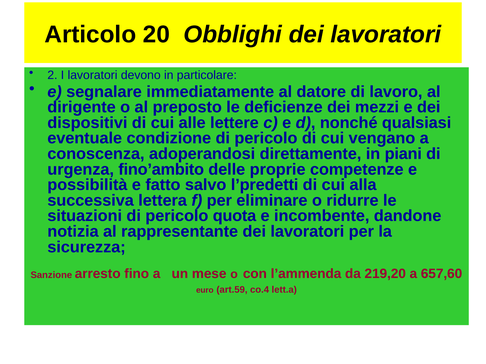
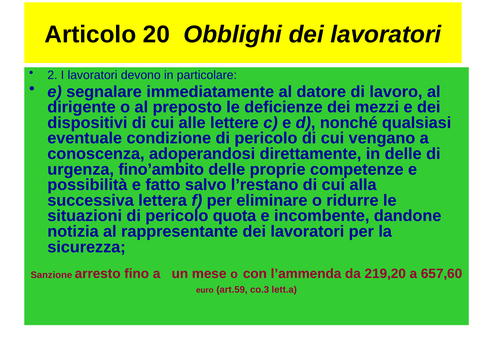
in piani: piani -> delle (403, 154)
l’predetti: l’predetti -> l’restano (265, 185)
co.4: co.4 -> co.3 (260, 290)
